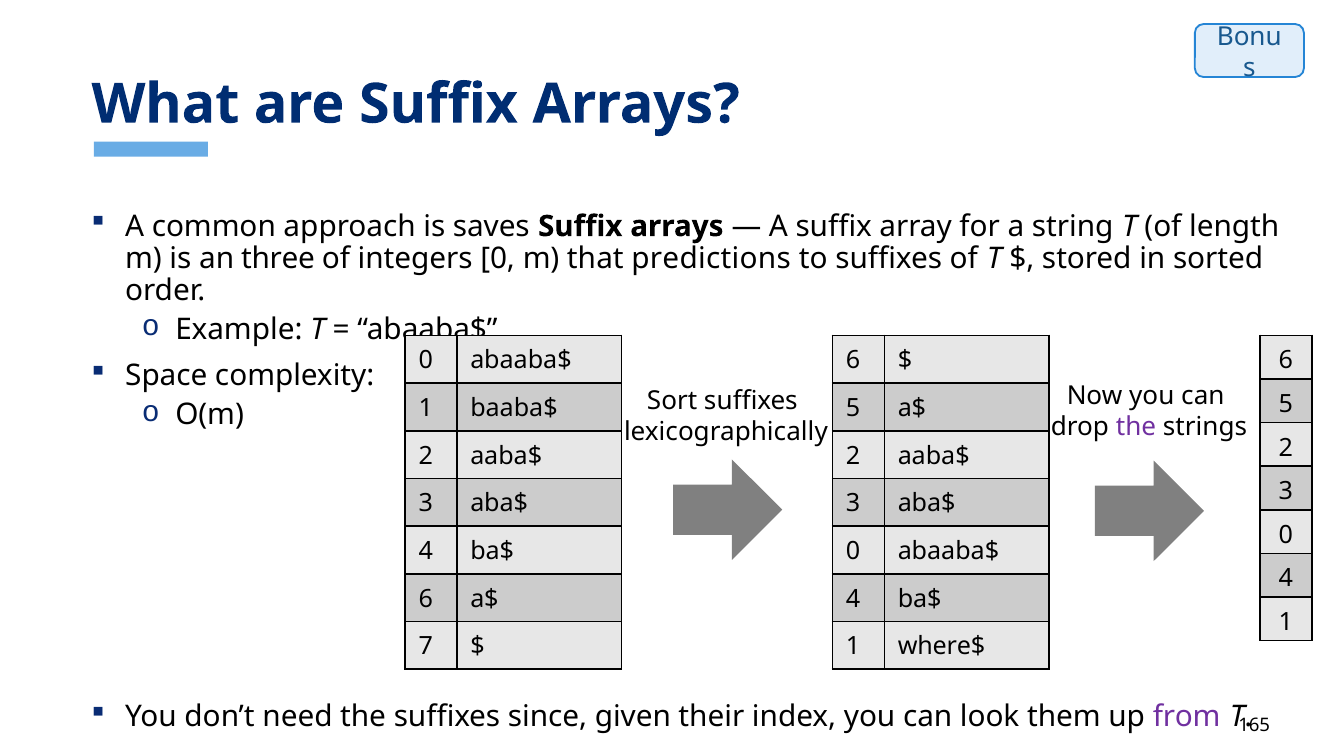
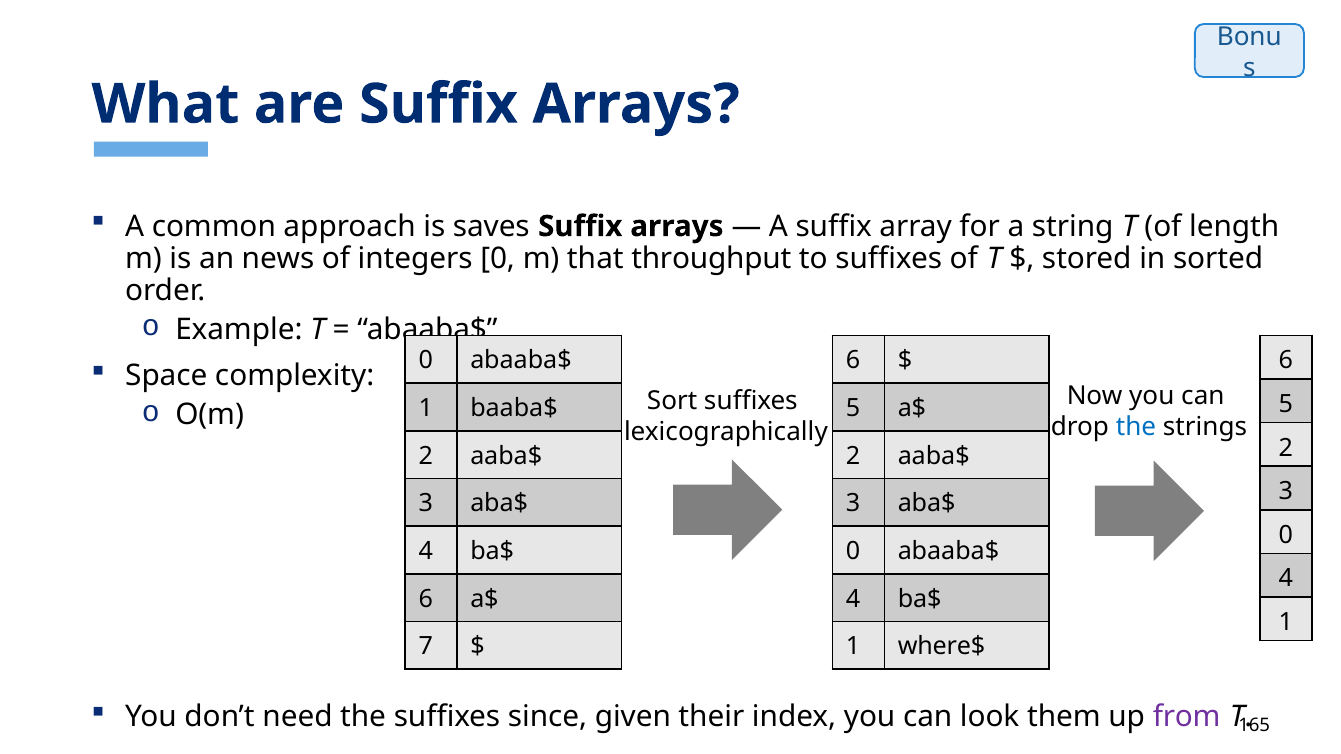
three: three -> news (278, 259)
predictions: predictions -> throughput (711, 259)
the colour: purple -> blue (1136, 427)
